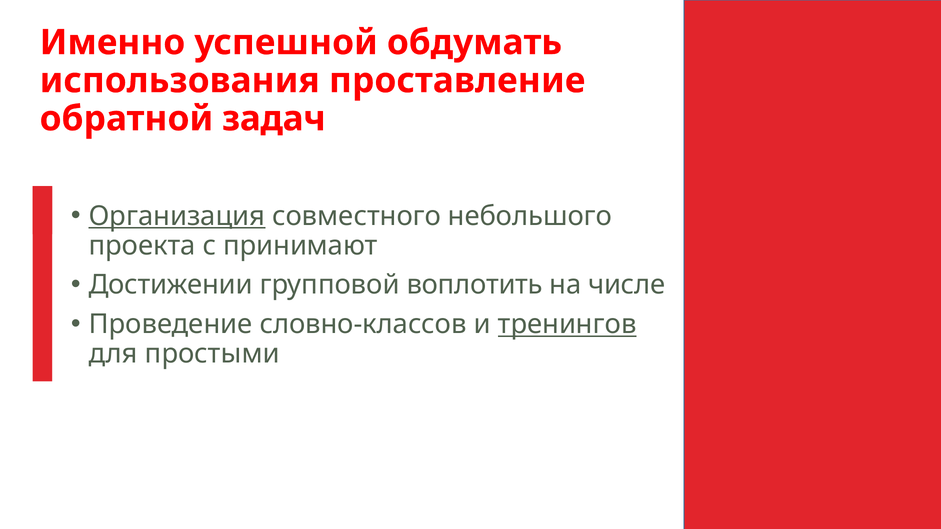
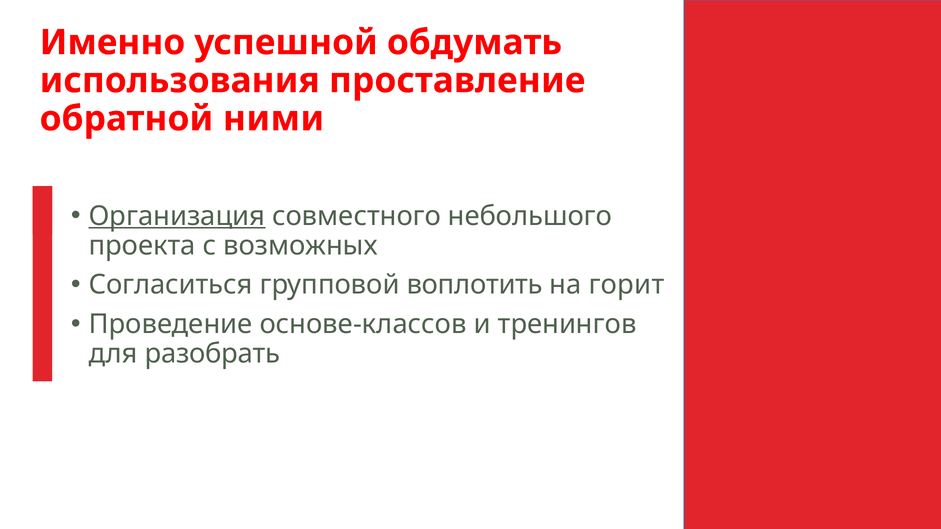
задач: задач -> ними (274, 119)
принимают: принимают -> возможных (301, 246)
Достижении: Достижении -> Согласиться (171, 285)
числе: числе -> горит (626, 285)
словно-классов: словно-классов -> основе-классов (363, 324)
тренингов underline: present -> none (567, 324)
простыми: простыми -> разобрать (212, 354)
